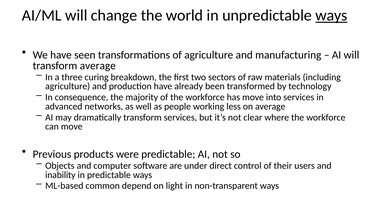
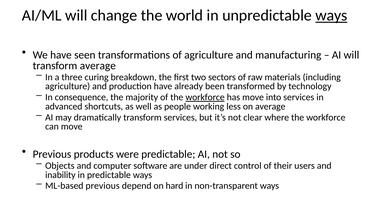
workforce underline: none -> present (205, 97)
networks: networks -> shortcuts (104, 106)
ML-based common: common -> previous (103, 186)
light: light -> hard (174, 186)
